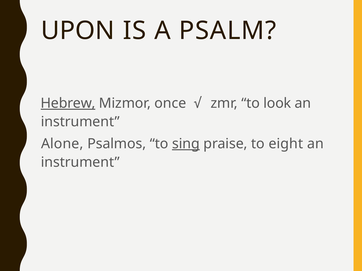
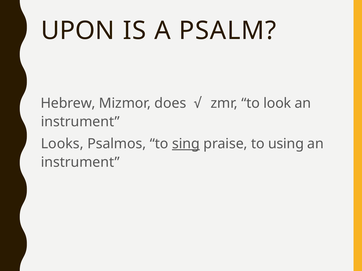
Hebrew underline: present -> none (68, 103)
once: once -> does (170, 103)
Alone: Alone -> Looks (62, 144)
eight: eight -> using (286, 144)
